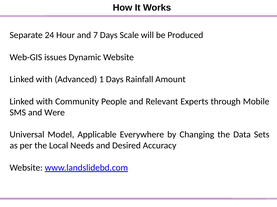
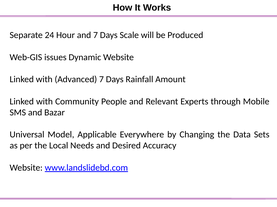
Advanced 1: 1 -> 7 (101, 80)
Were: Were -> Bazar (55, 113)
